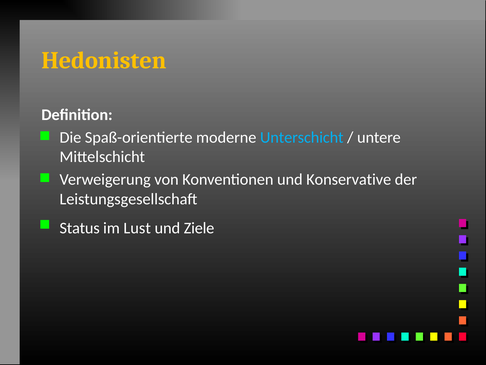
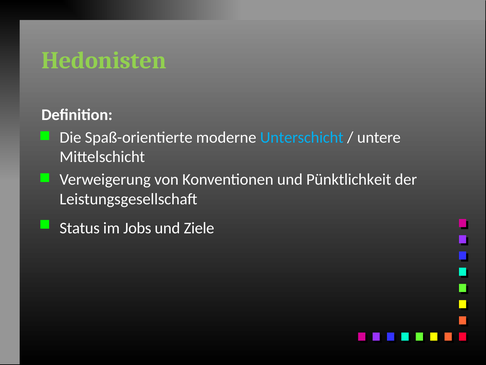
Hedonisten colour: yellow -> light green (104, 60)
Konservative: Konservative -> Pünktlichkeit (349, 179)
Lust: Lust -> Jobs (137, 228)
